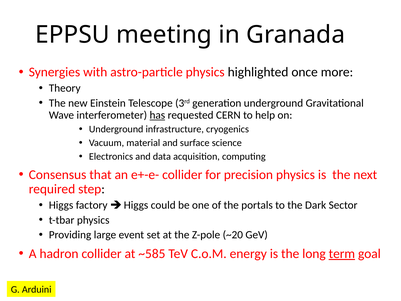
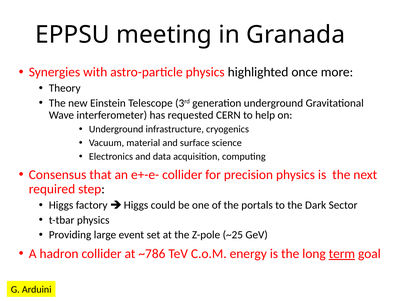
has underline: present -> none (157, 115)
~20: ~20 -> ~25 (233, 235)
~585: ~585 -> ~786 (152, 253)
